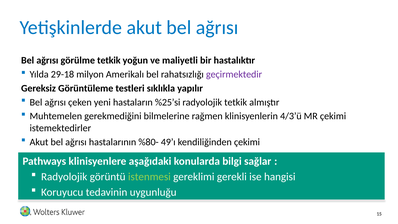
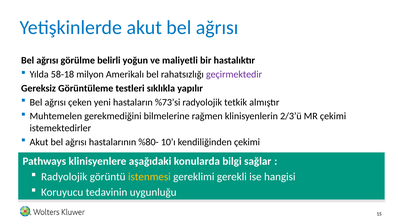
görülme tetkik: tetkik -> belirli (109, 60)
29-18: 29-18 -> 58-18 (62, 74)
%25’si: %25’si -> %73’si (168, 102)
4/3’ü: 4/3’ü -> 2/3’ü (291, 116)
49’ı: 49’ı -> 10’ı (168, 142)
istenmesi colour: light green -> yellow (149, 177)
